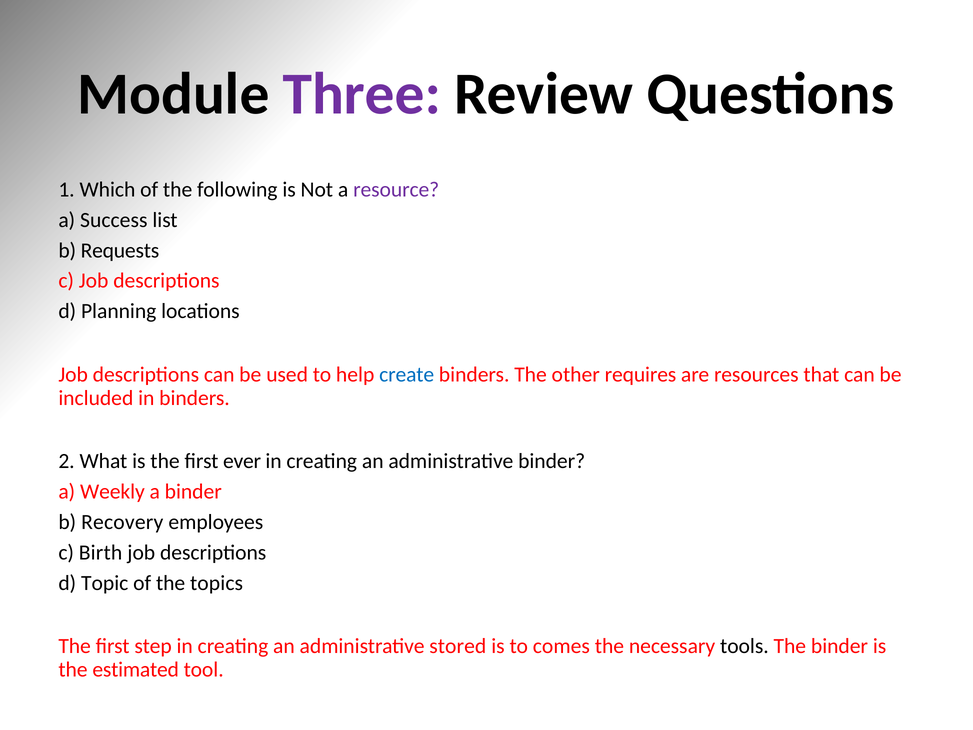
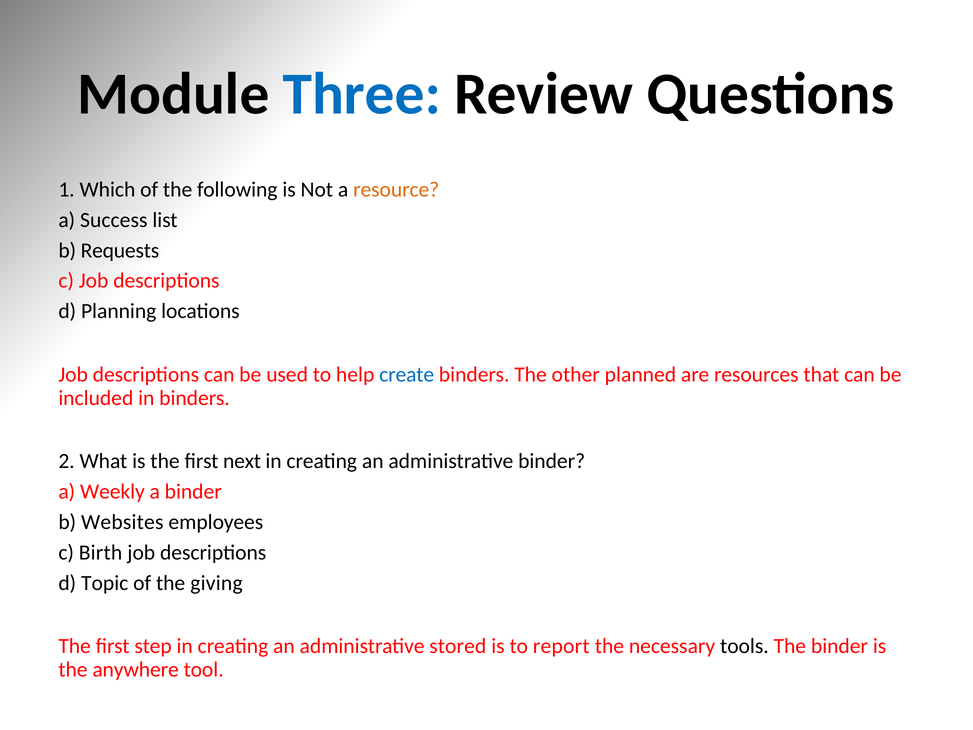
Three colour: purple -> blue (362, 94)
resource colour: purple -> orange (396, 190)
requires: requires -> planned (640, 374)
ever: ever -> next (242, 461)
Recovery: Recovery -> Websites (122, 522)
topics: topics -> giving (217, 583)
comes: comes -> report (561, 646)
estimated: estimated -> anywhere (136, 669)
